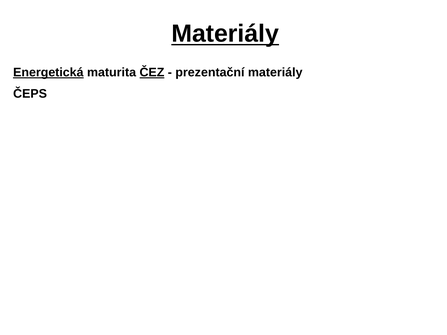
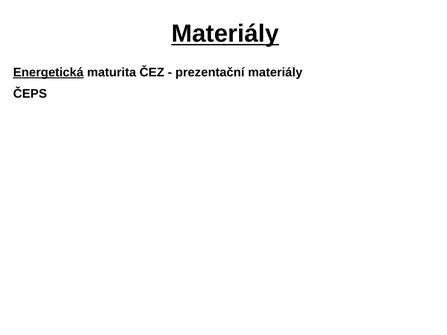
ČEZ underline: present -> none (152, 73)
